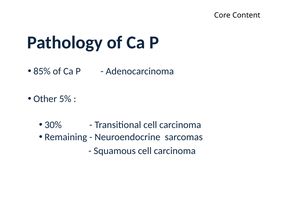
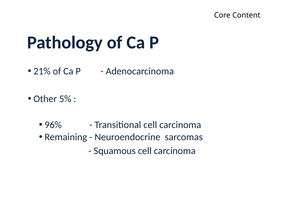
85%: 85% -> 21% (42, 71)
30%: 30% -> 96% (53, 125)
